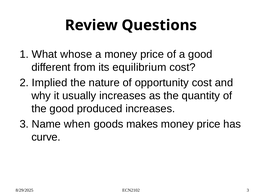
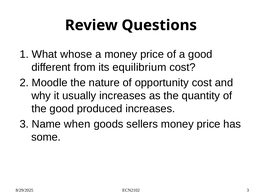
Implied: Implied -> Moodle (50, 83)
makes: makes -> sellers (142, 124)
curve: curve -> some (46, 137)
